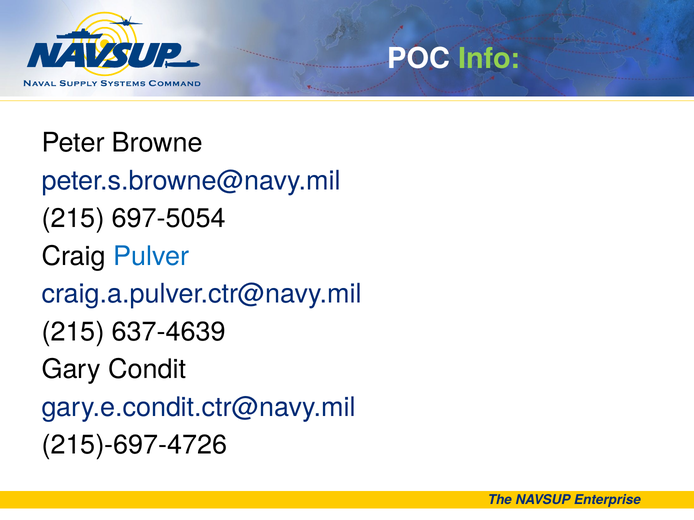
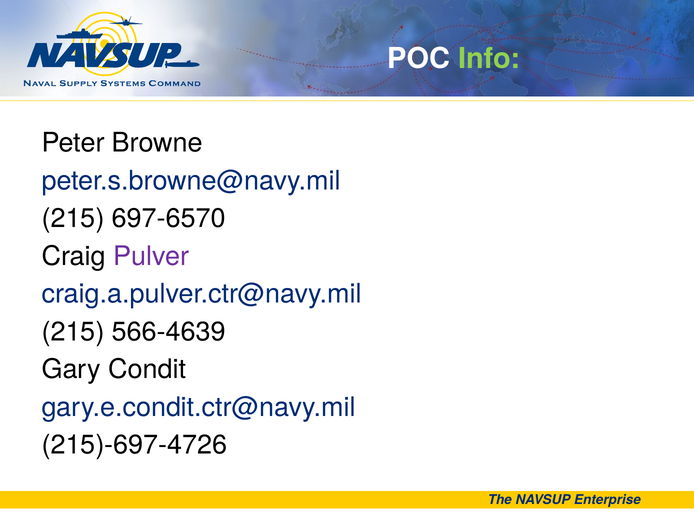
697-5054: 697-5054 -> 697-6570 (169, 219)
Pulver colour: blue -> purple (151, 256)
637-4639: 637-4639 -> 566-4639 (169, 332)
